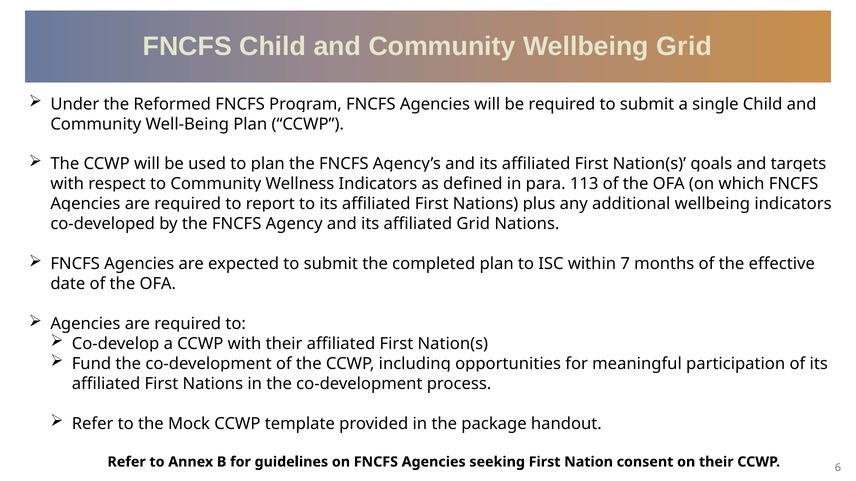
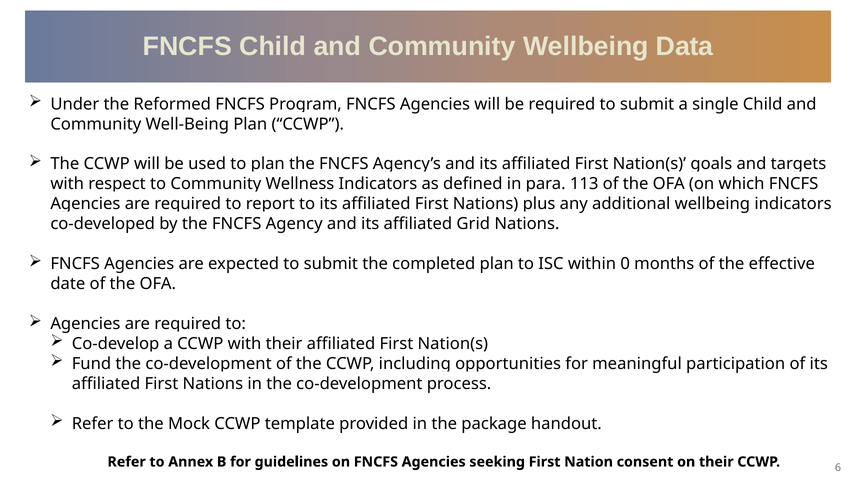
Wellbeing Grid: Grid -> Data (685, 46)
7: 7 -> 0 (625, 264)
